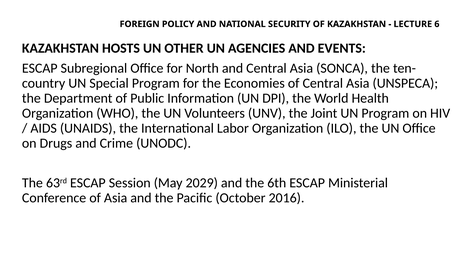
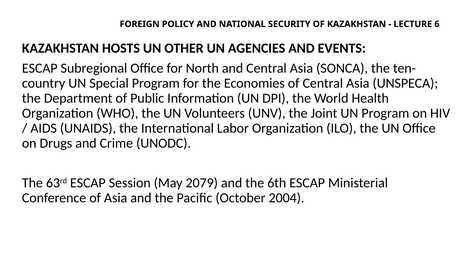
2029: 2029 -> 2079 (202, 183)
2016: 2016 -> 2004 (287, 198)
